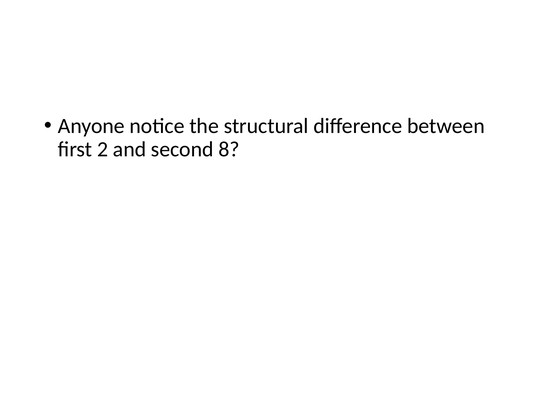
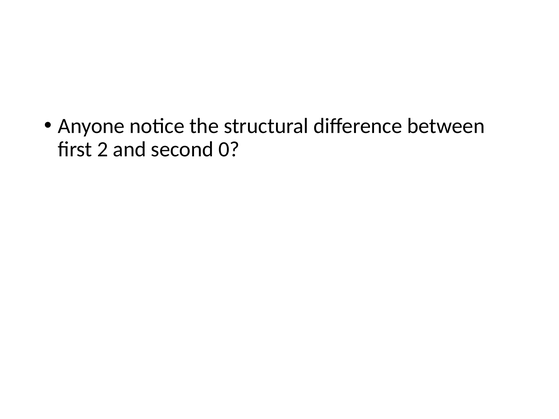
8: 8 -> 0 (229, 149)
